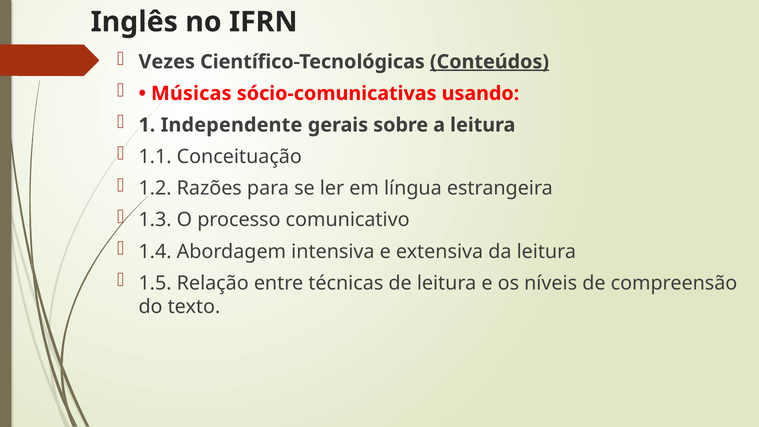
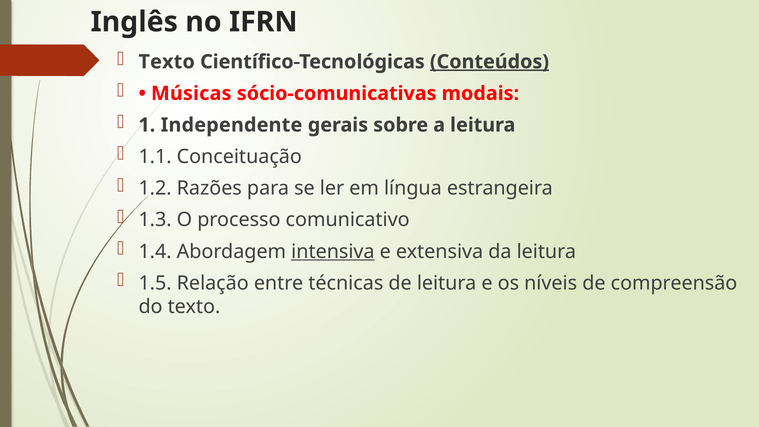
Vezes: Vezes -> Texto (167, 62)
usando: usando -> modais (480, 93)
intensiva underline: none -> present (333, 252)
